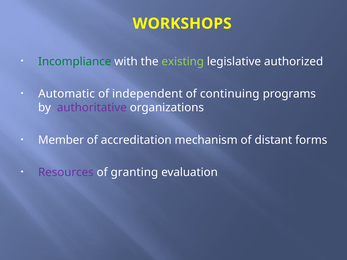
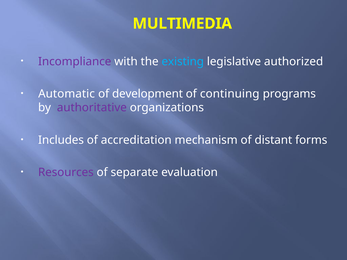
WORKSHOPS: WORKSHOPS -> MULTIMEDIA (182, 24)
Incompliance colour: green -> purple (75, 62)
existing colour: light green -> light blue (183, 62)
independent: independent -> development (148, 94)
Member: Member -> Includes (61, 140)
granting: granting -> separate (134, 173)
